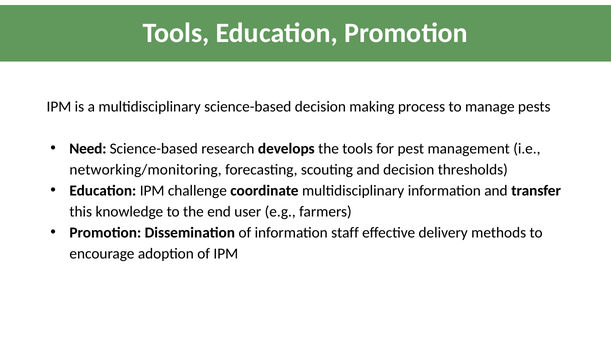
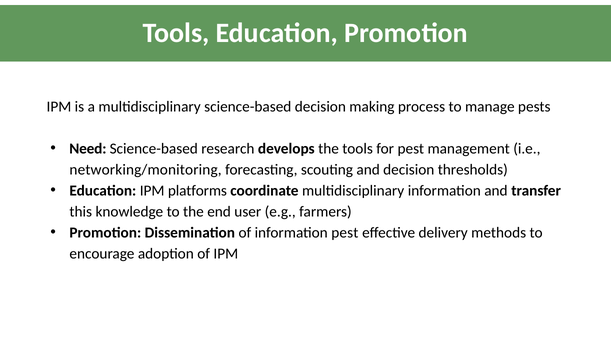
challenge: challenge -> platforms (197, 191)
information staff: staff -> pest (345, 233)
